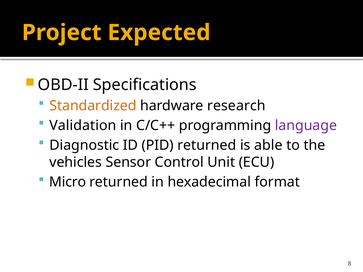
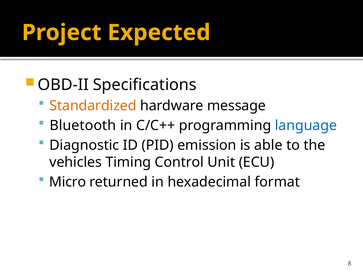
research: research -> message (236, 106)
Validation: Validation -> Bluetooth (83, 126)
language colour: purple -> blue (306, 126)
PID returned: returned -> emission (207, 145)
Sensor: Sensor -> Timing (128, 162)
